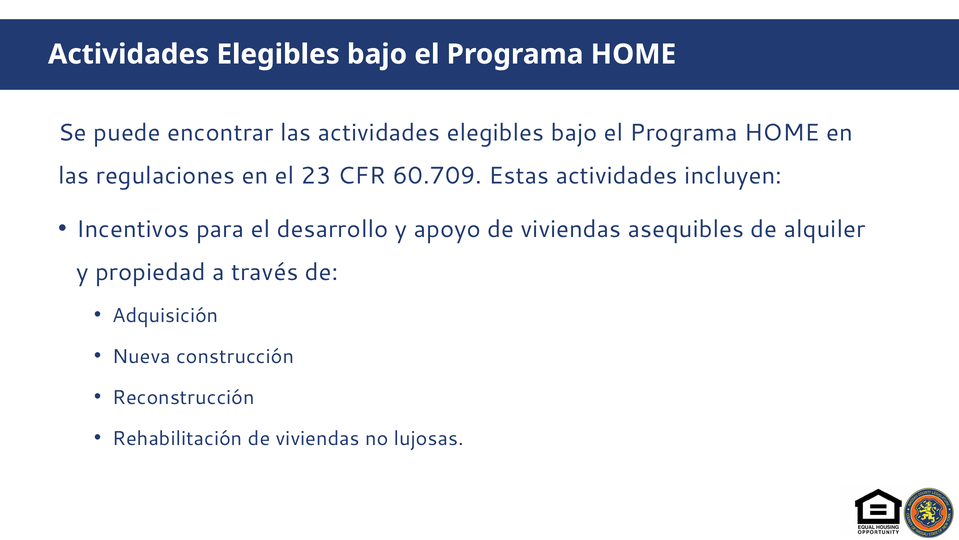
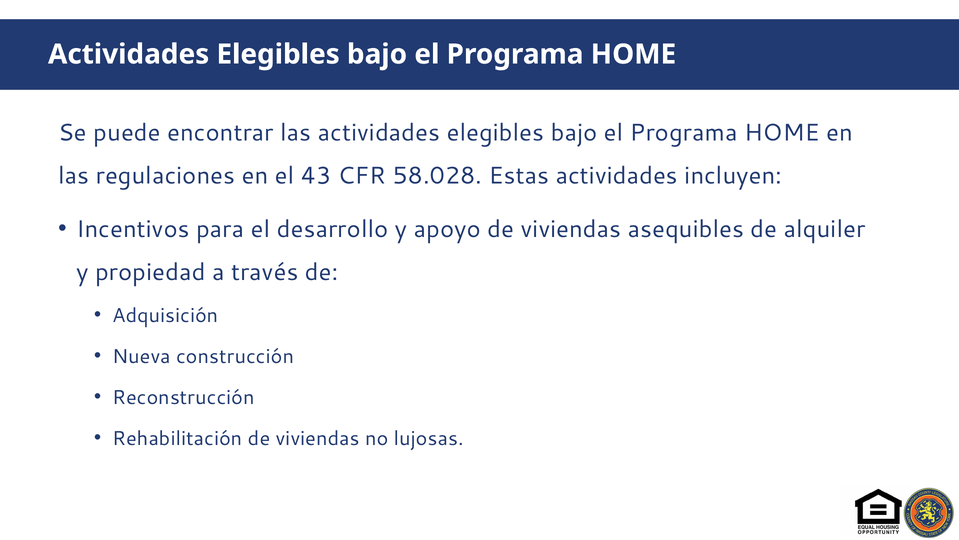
23: 23 -> 43 (316, 176)
60.709: 60.709 -> 58.028 (437, 176)
